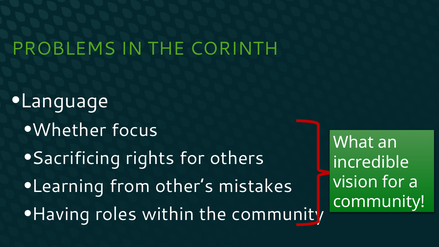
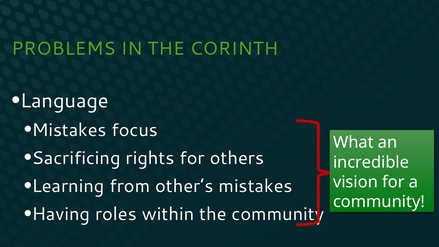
Whether: Whether -> Mistakes (69, 130)
